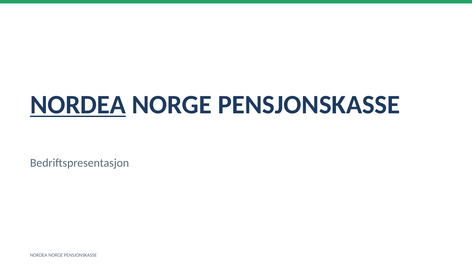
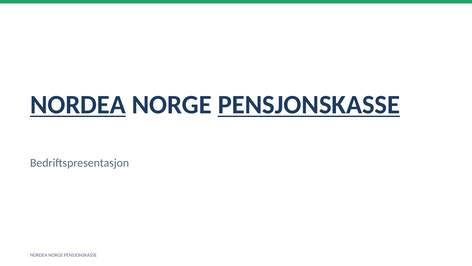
PENSJONSKASSE underline: none -> present (309, 105)
